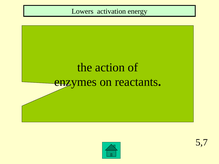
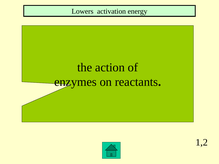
5,7: 5,7 -> 1,2 (202, 143)
